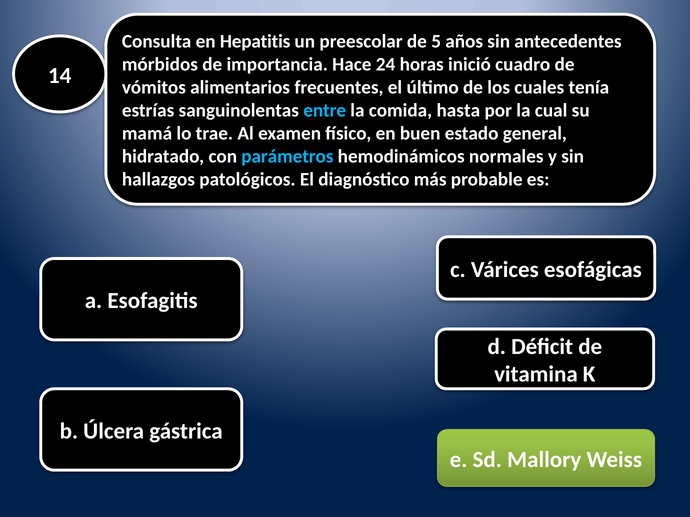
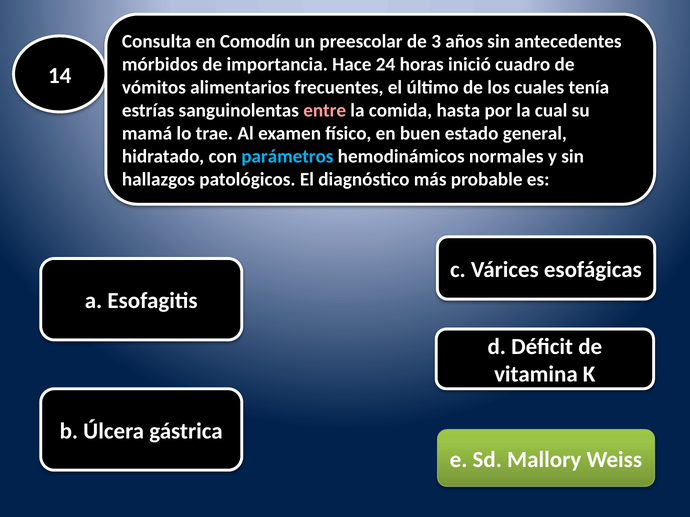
Hepatitis: Hepatitis -> Comodín (255, 42)
5: 5 -> 3 (436, 42)
entre colour: light blue -> pink (325, 111)
